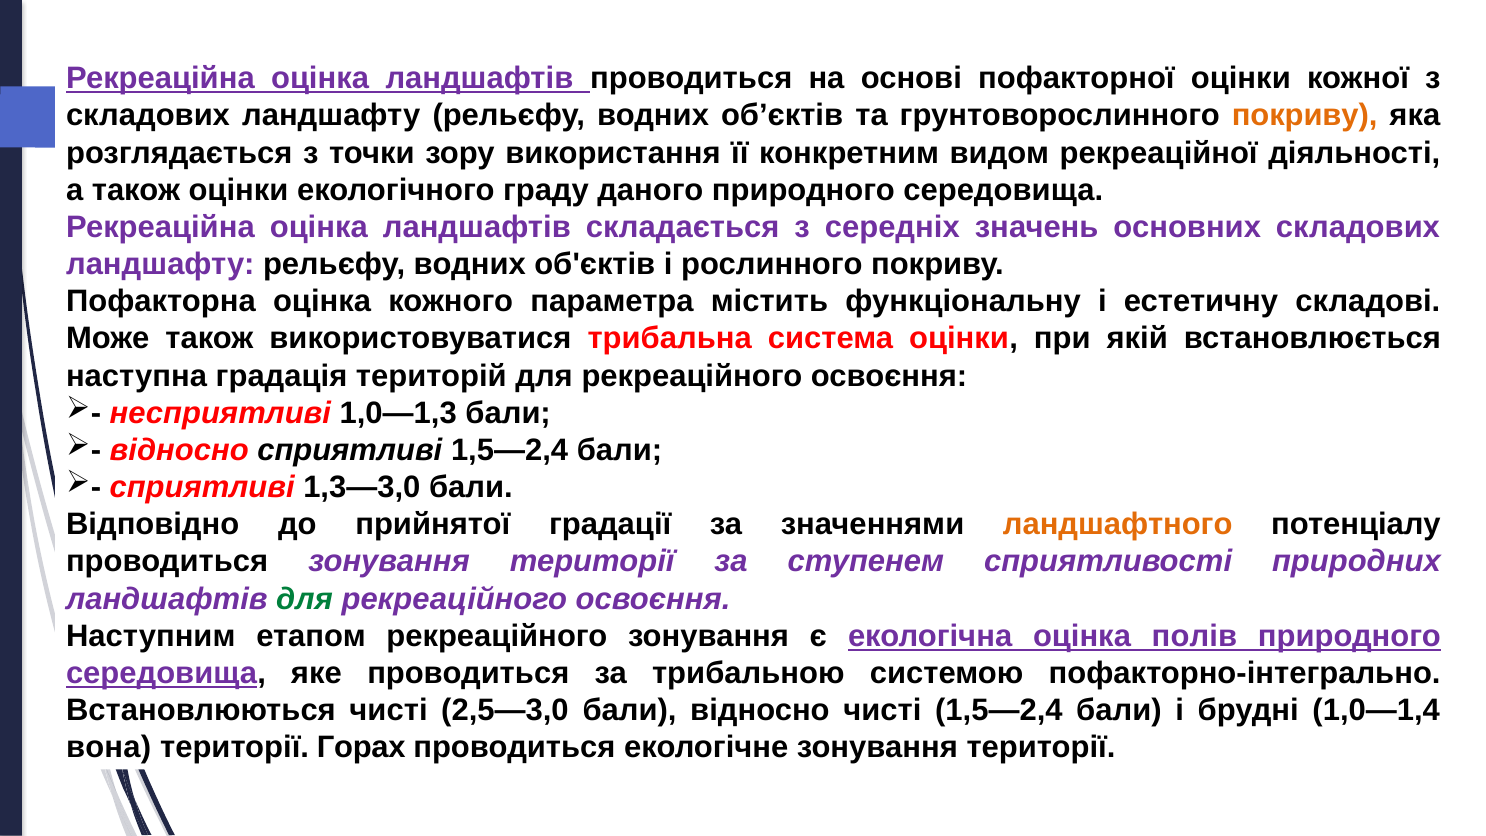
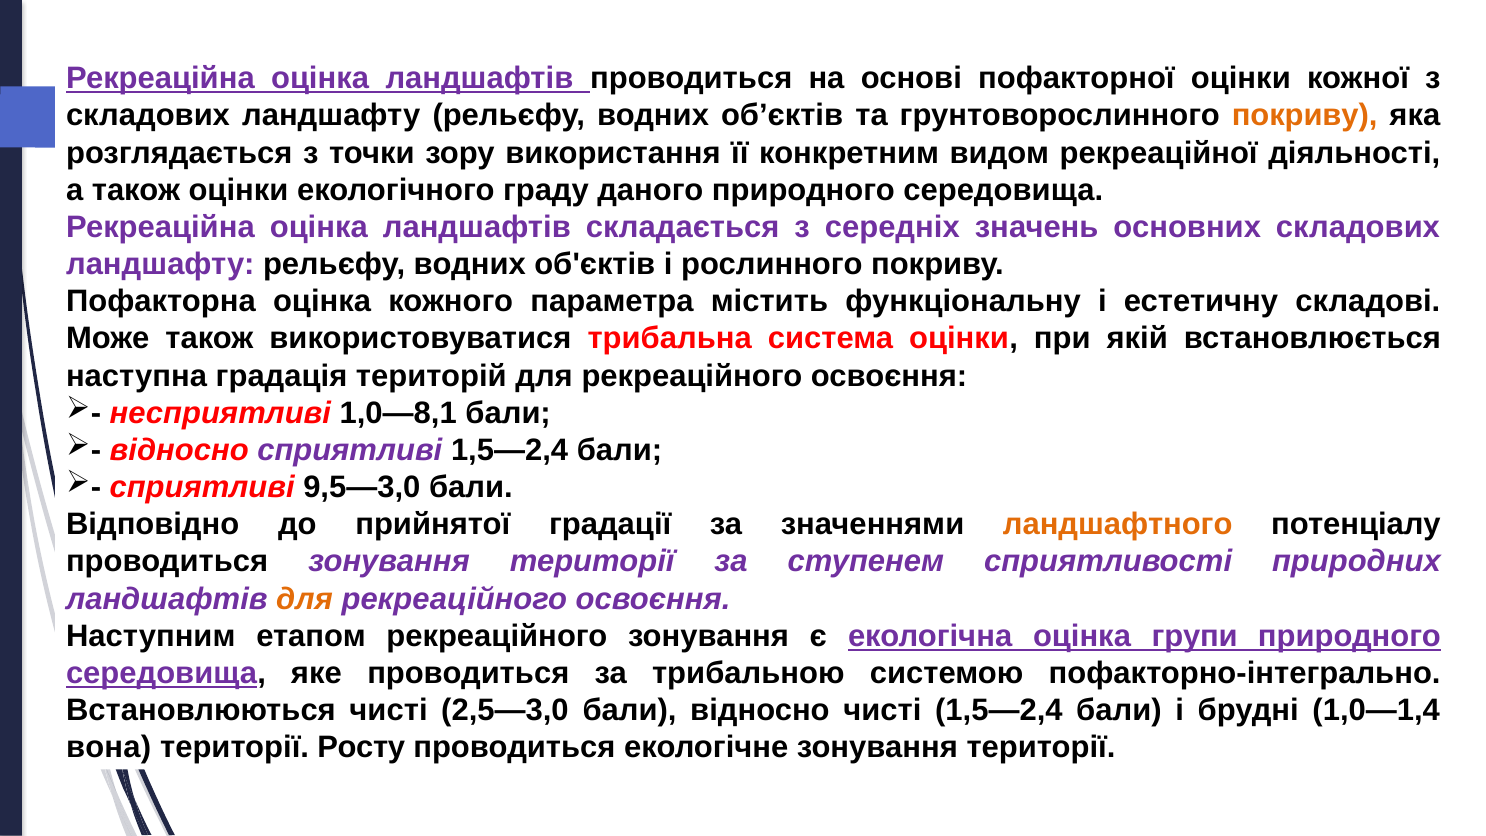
1,0—1,3: 1,0—1,3 -> 1,0—8,1 (398, 413)
сприятливі colour: black -> purple (350, 450)
1,3—3,0: 1,3—3,0 -> 9,5—3,0 (362, 487)
для colour: green -> orange (305, 599)
полів: полів -> групи (1195, 636)
Горах: Горах -> Росту (361, 747)
